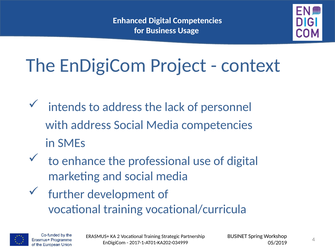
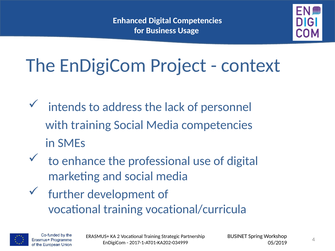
with address: address -> training (91, 125)
